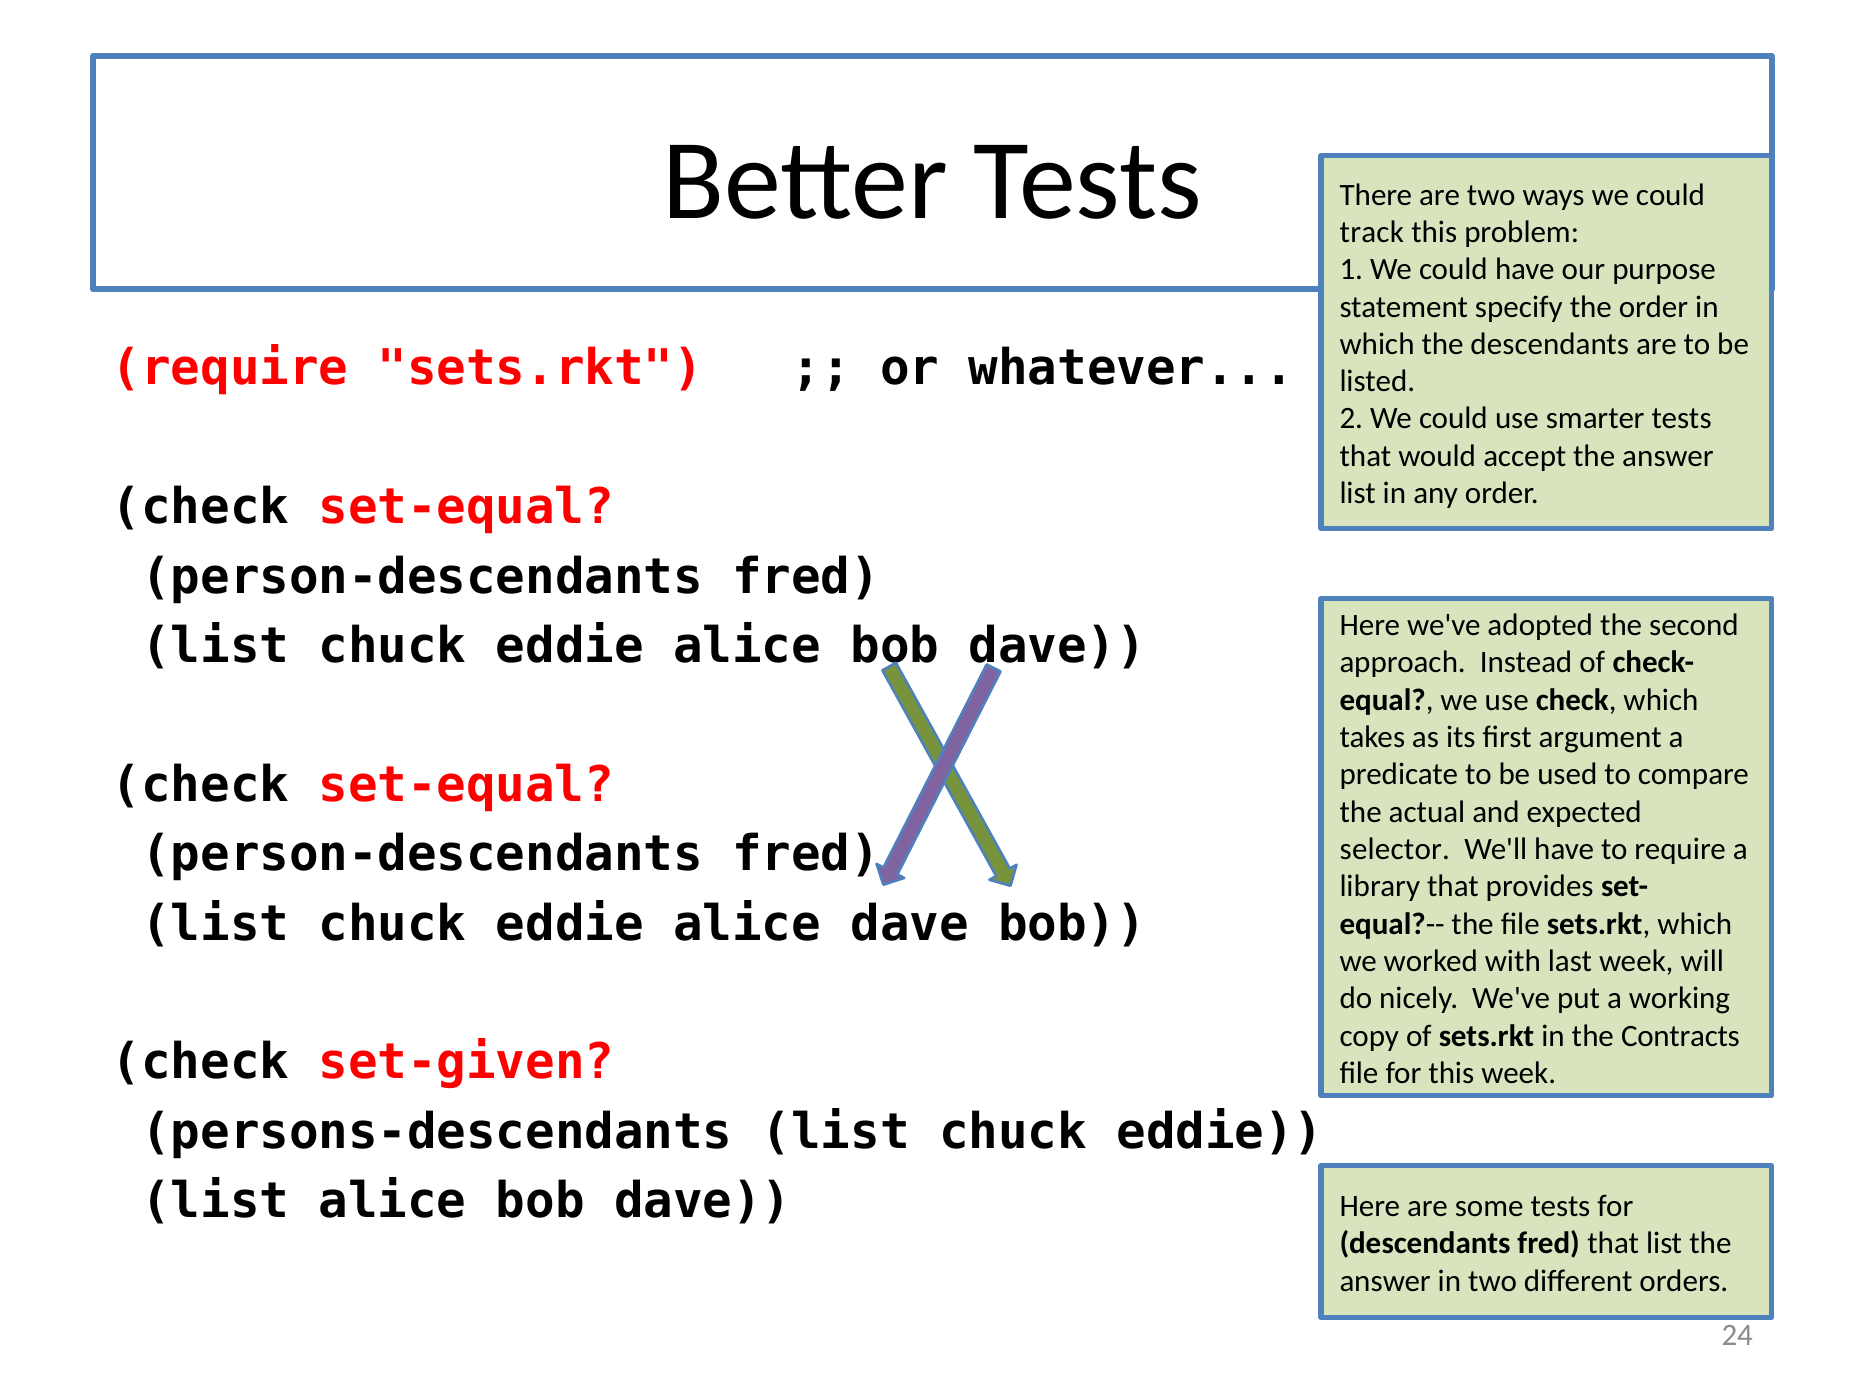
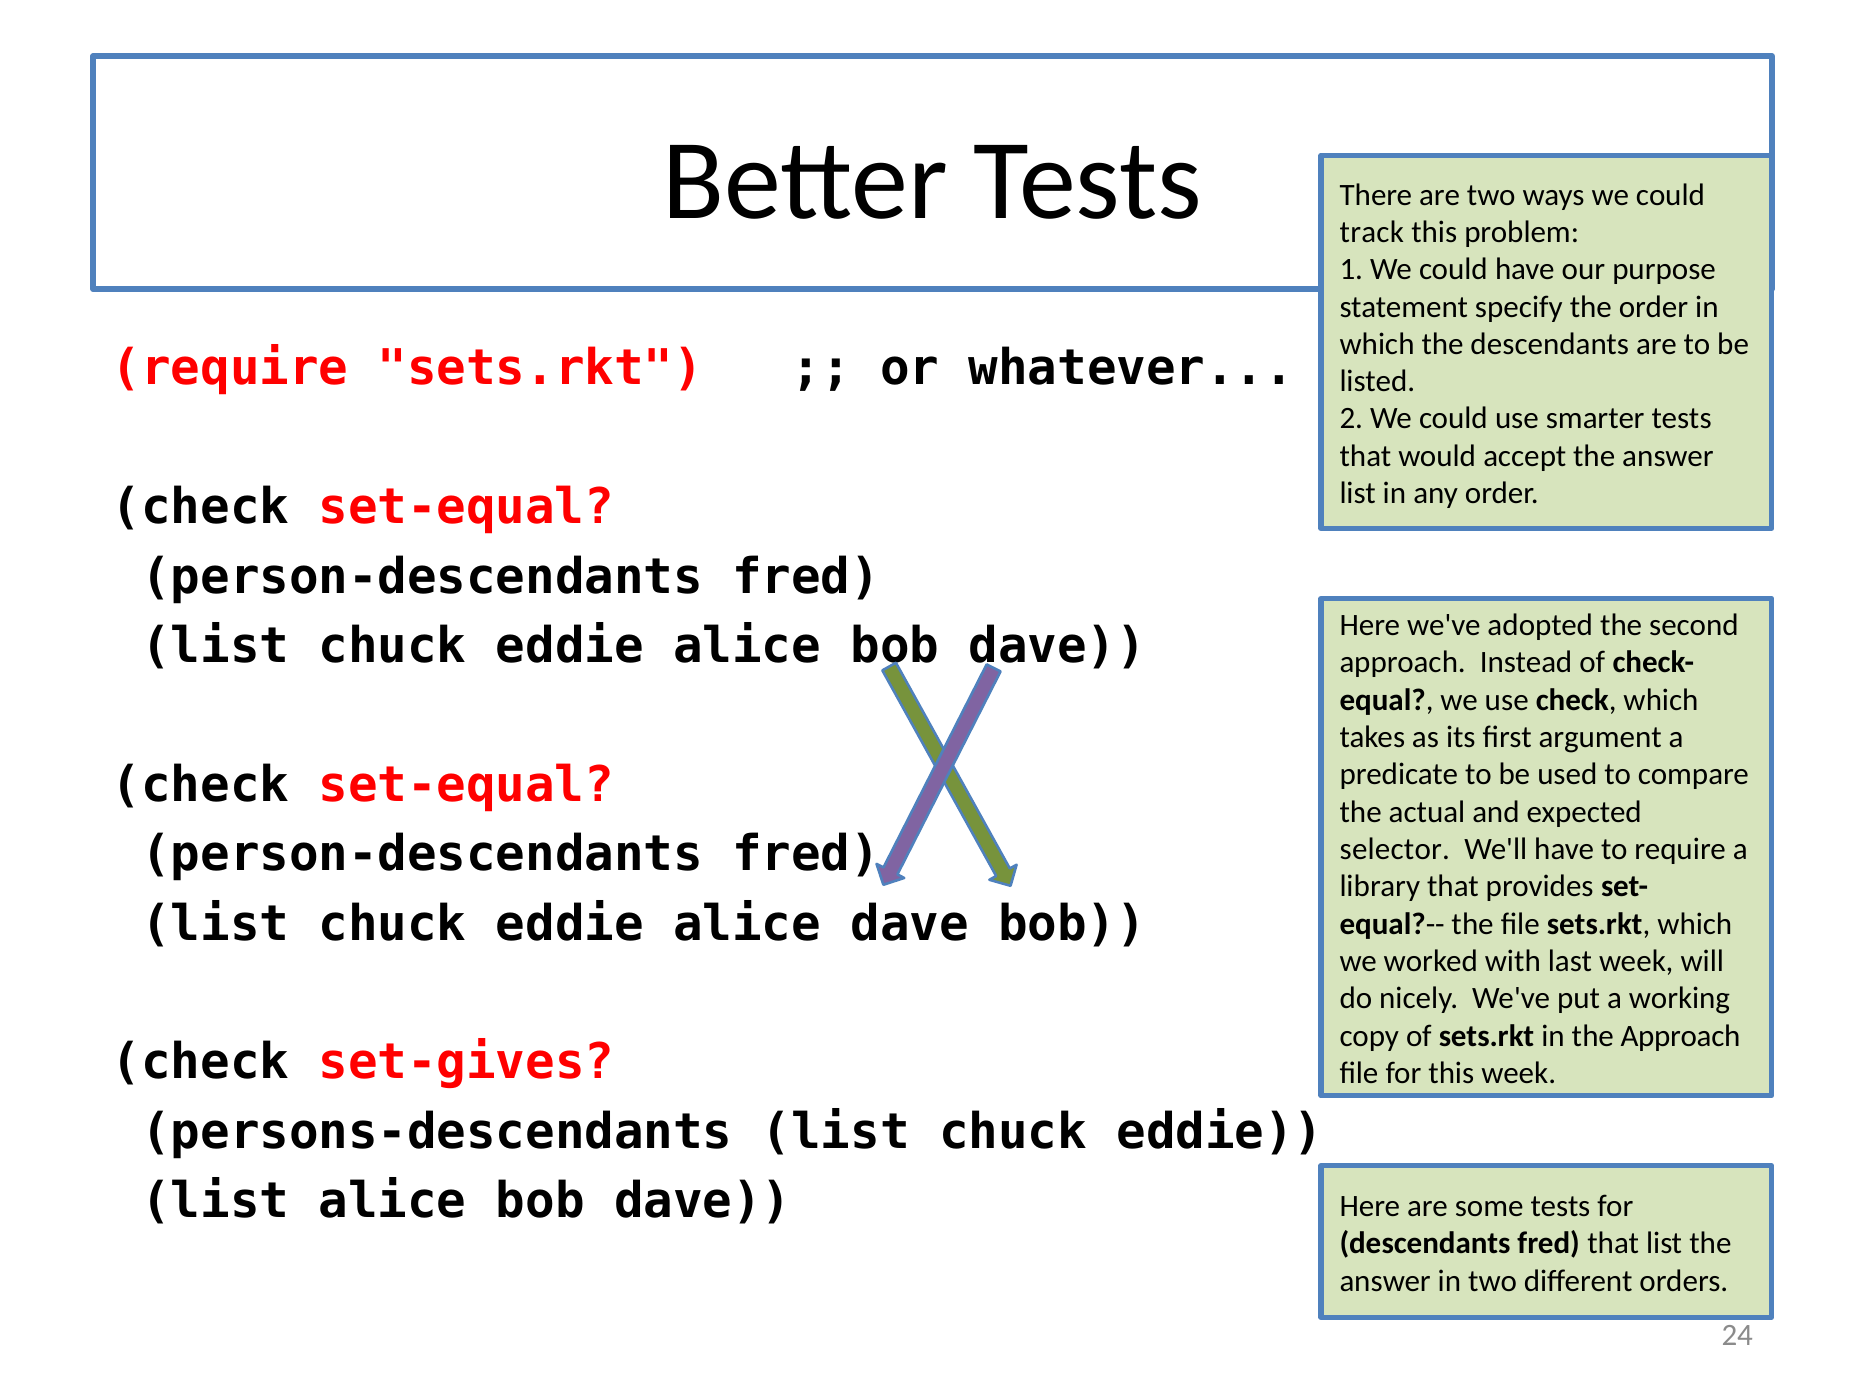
the Contracts: Contracts -> Approach (1680, 1036)
set-given: set-given -> set-gives (466, 1063)
